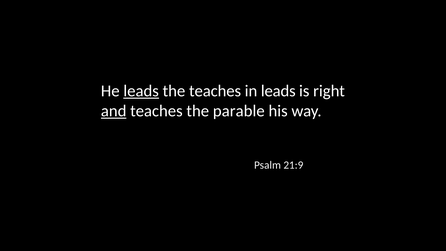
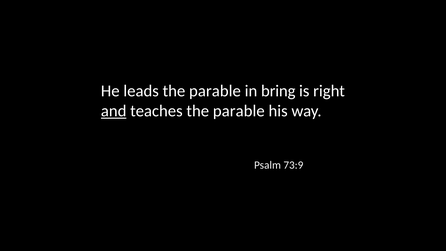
leads underline: present -> none (141, 91)
teaches: teaches -> parable (215, 91)
in leads: leads -> bring (278, 91)
21:9: 21:9 -> 73:9 (293, 165)
